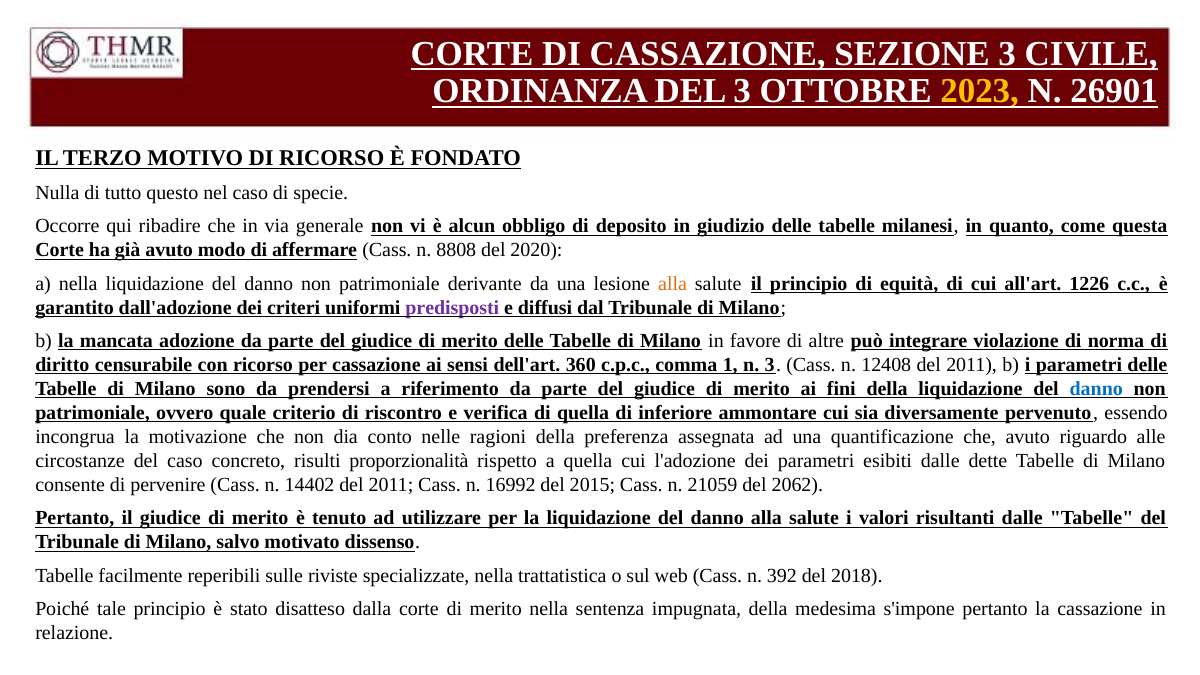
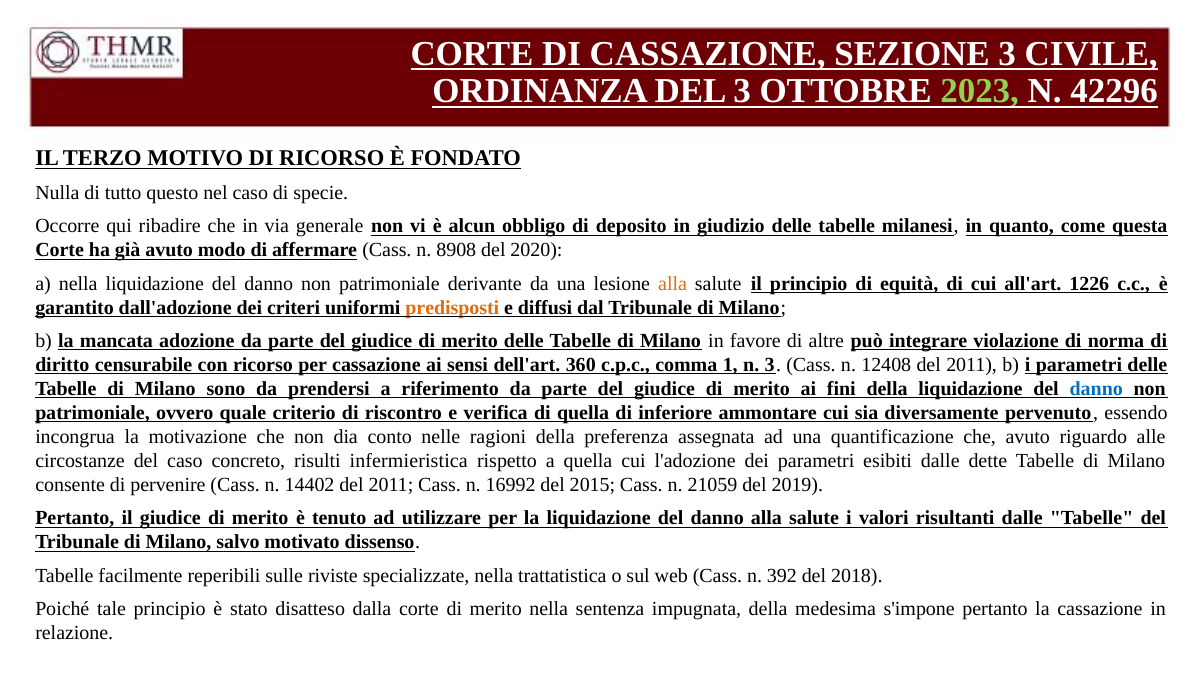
2023 colour: yellow -> light green (980, 91)
26901: 26901 -> 42296 (1114, 91)
8808: 8808 -> 8908 (456, 250)
predisposti colour: purple -> orange (452, 308)
proporzionalità: proporzionalità -> infermieristica (409, 461)
2062: 2062 -> 2019 (797, 485)
